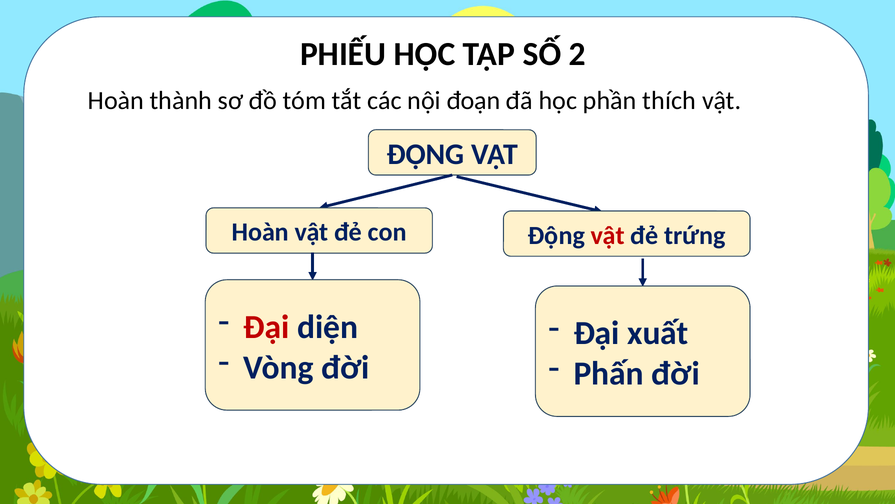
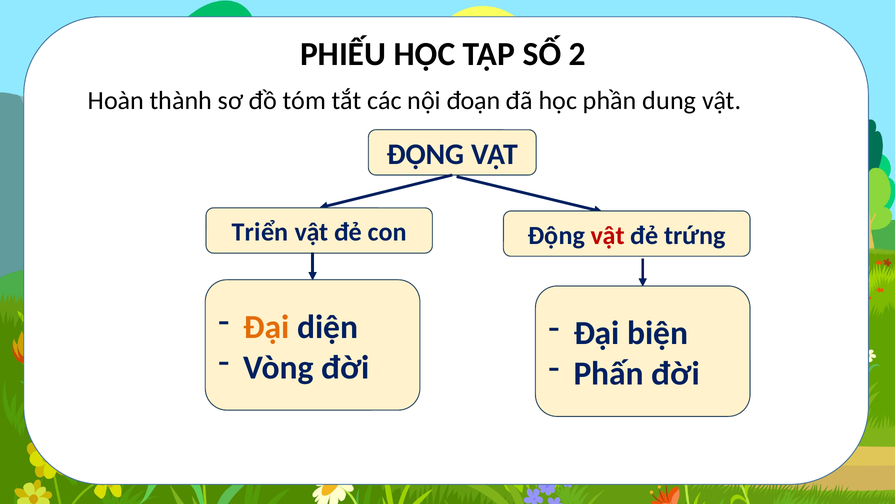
thích: thích -> dung (669, 100)
Hoàn: Hoàn -> Triển (260, 232)
Đại colour: red -> orange (266, 327)
xuất: xuất -> biện (658, 333)
